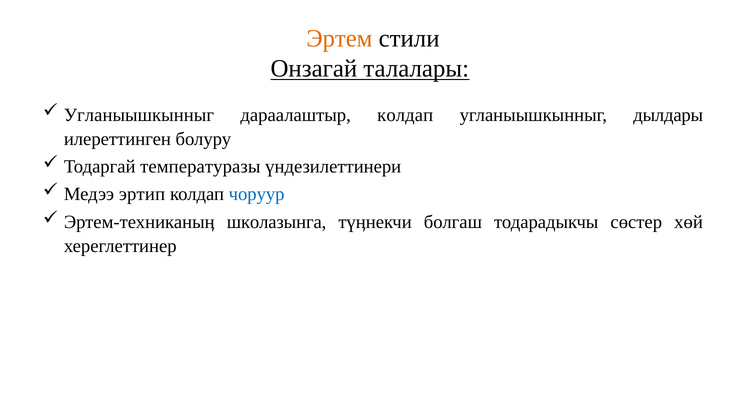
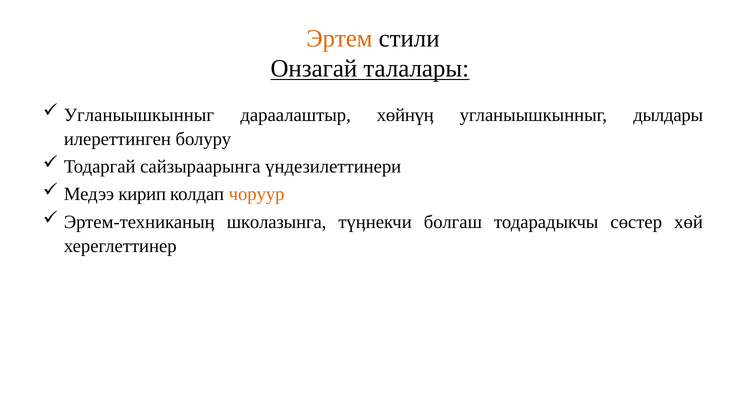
дараалаштыр колдап: колдап -> хөйнүӊ (405, 115)
температуразы: температуразы -> сайзыраарынга (200, 166)
эртип: эртип -> кирип (142, 194)
чоруур colour: blue -> orange (257, 194)
